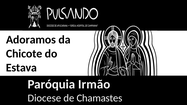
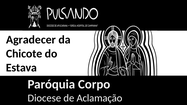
Adoramos: Adoramos -> Agradecer (31, 40)
Irmão: Irmão -> Corpo (94, 84)
Chamastes: Chamastes -> Aclamação (99, 98)
